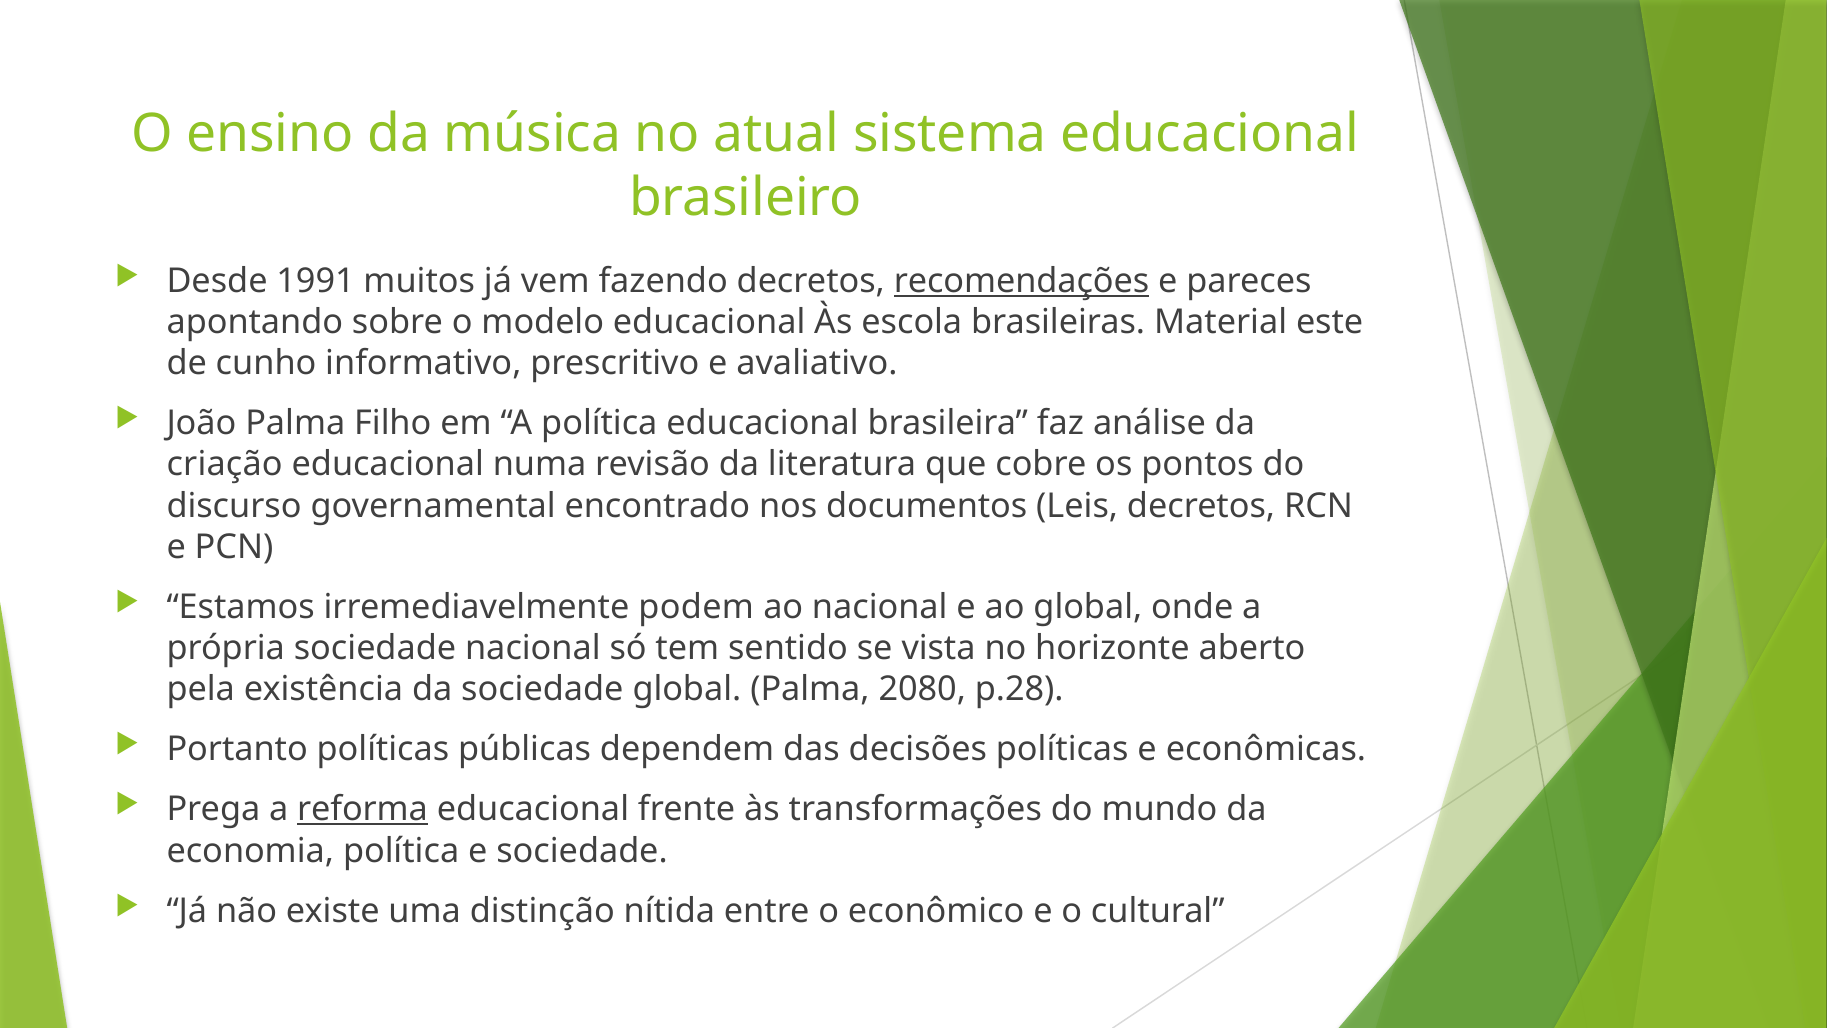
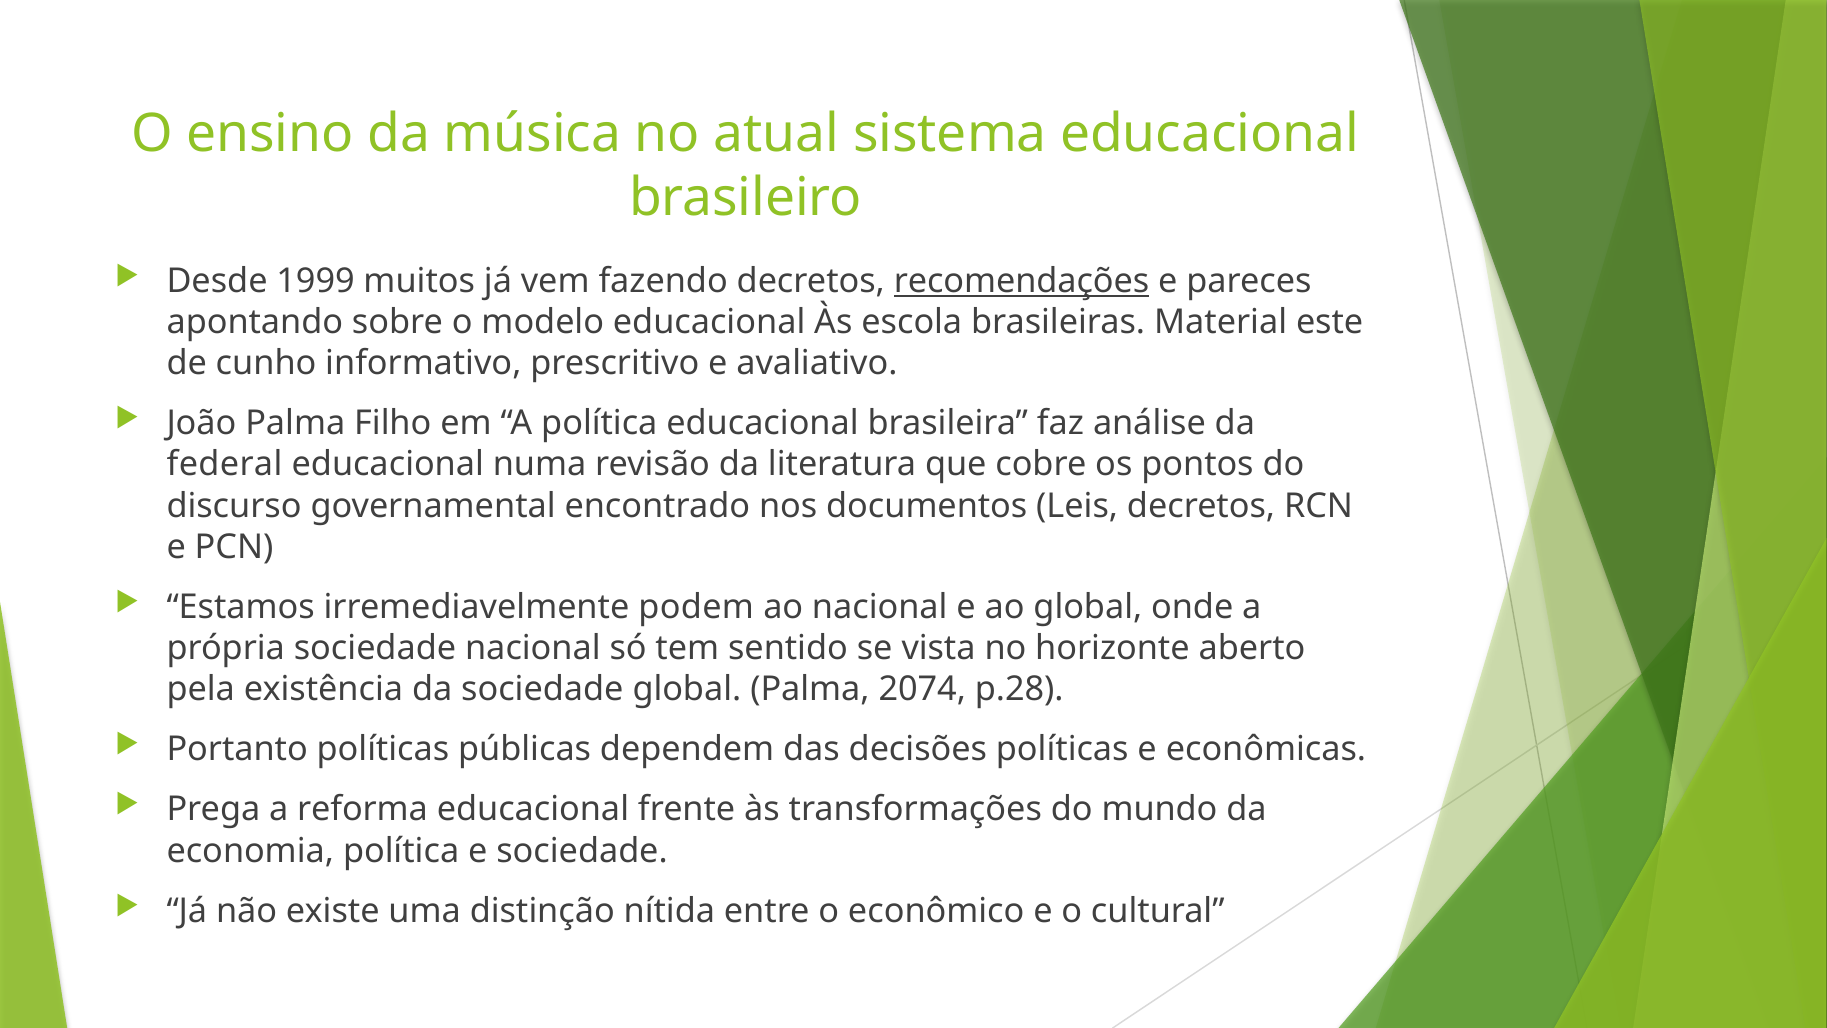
1991: 1991 -> 1999 (316, 281)
criação: criação -> federal (225, 465)
2080: 2080 -> 2074 (922, 689)
reforma underline: present -> none (363, 809)
